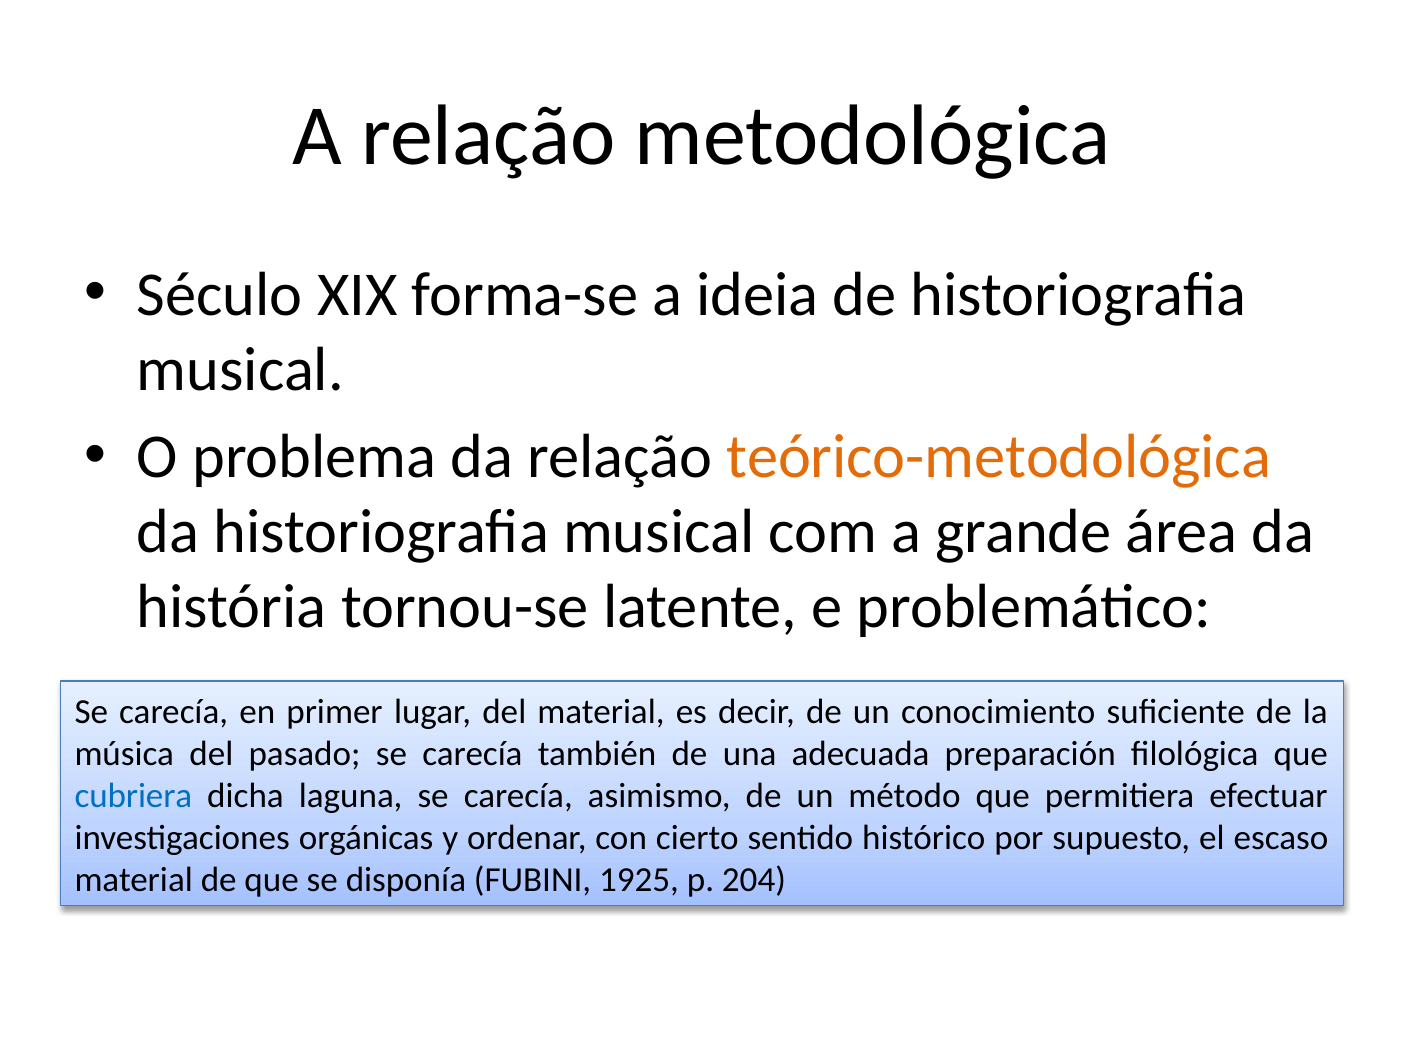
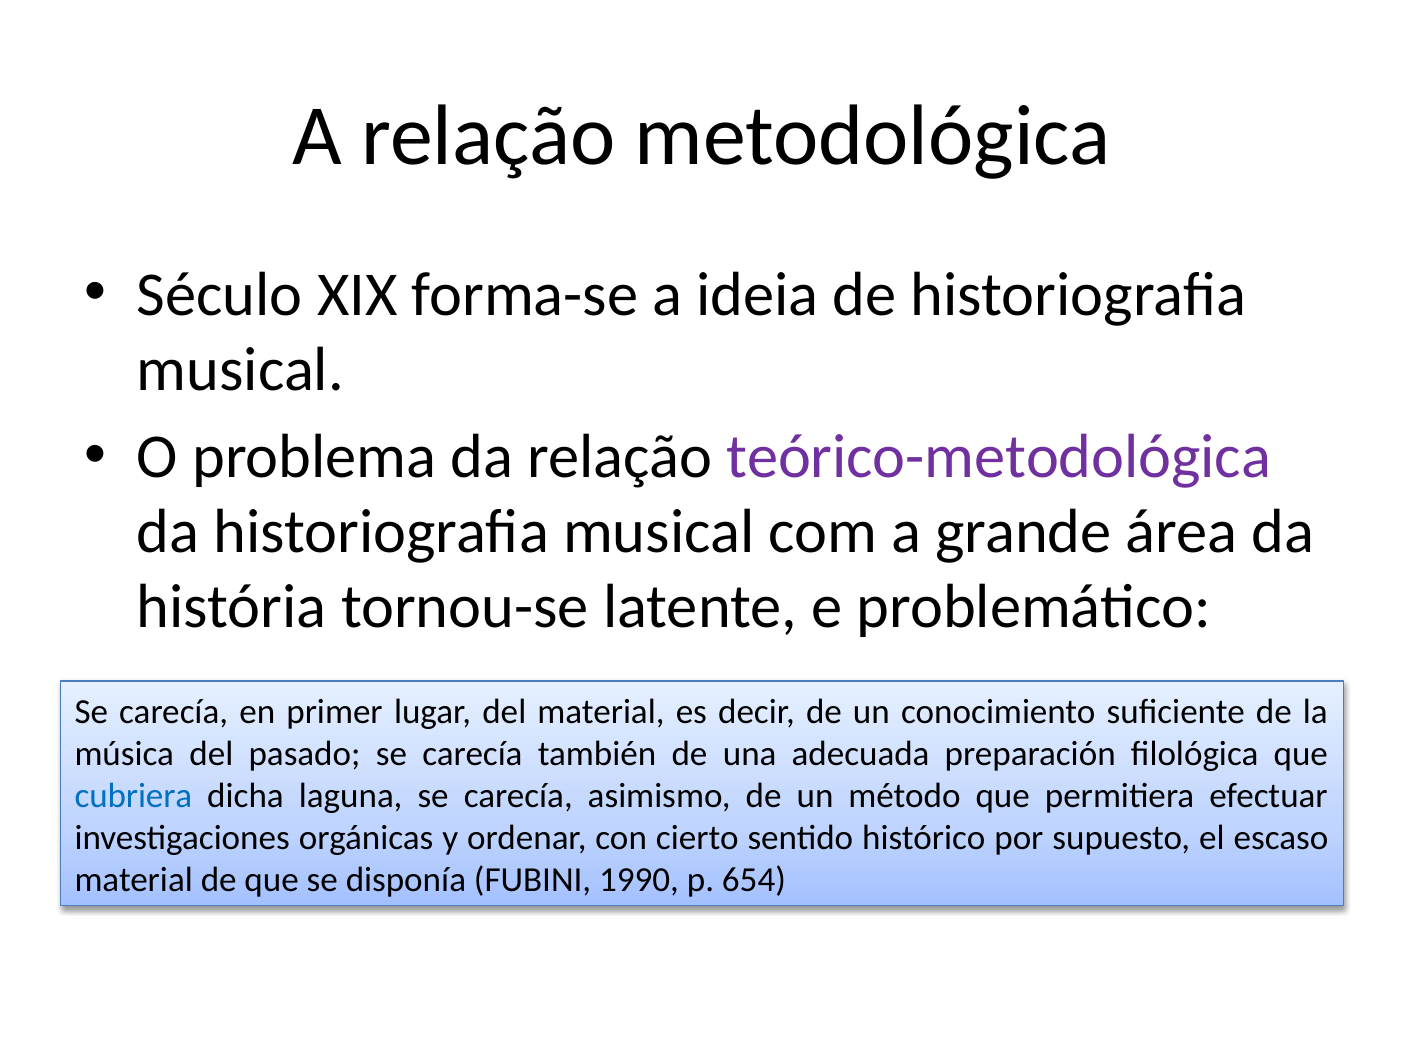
teórico-metodológica colour: orange -> purple (999, 457)
1925: 1925 -> 1990 (639, 880)
204: 204 -> 654 (754, 880)
